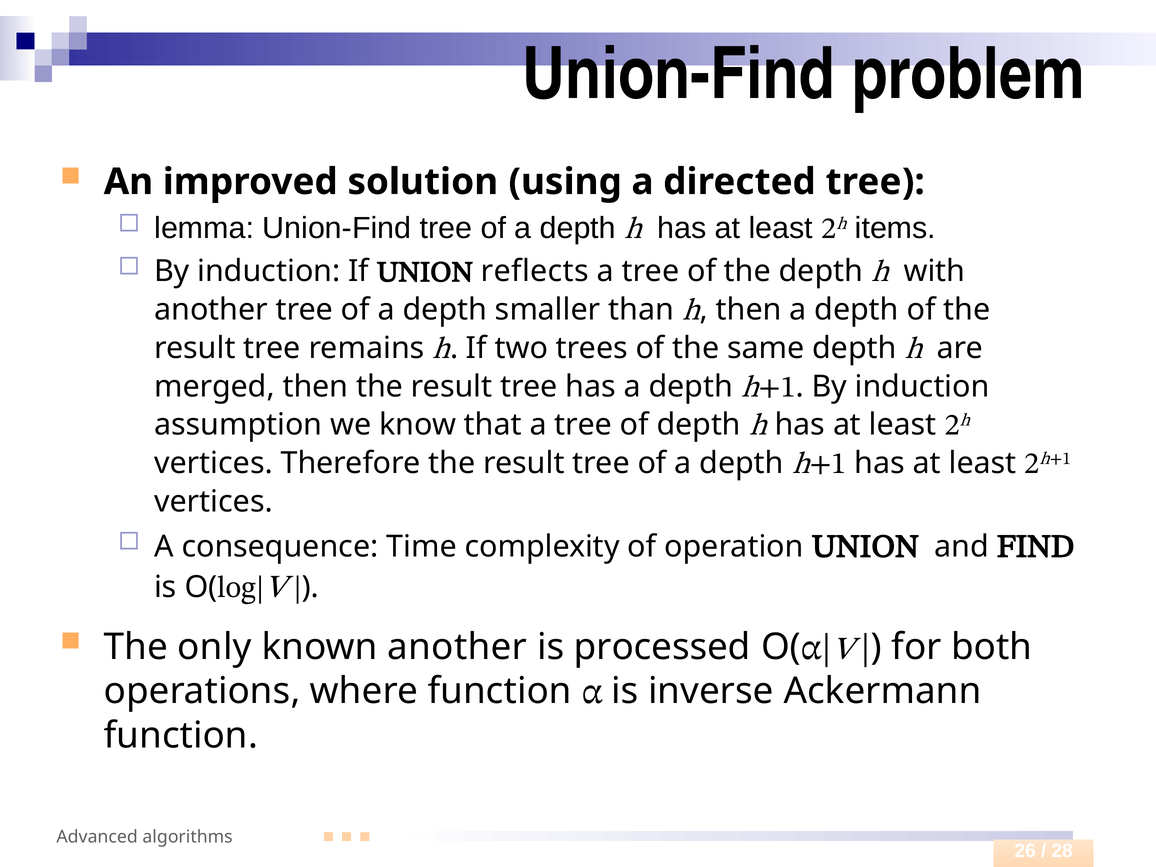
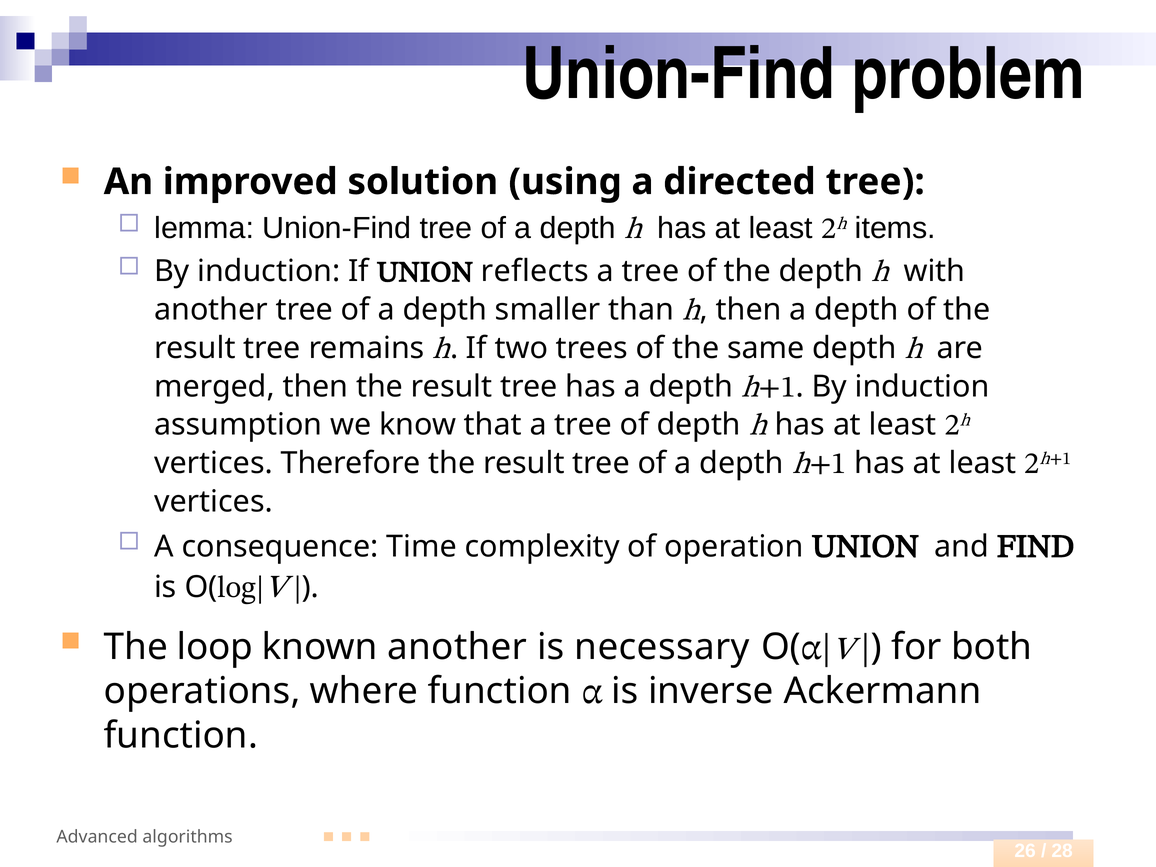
only: only -> loop (215, 647)
processed: processed -> necessary (662, 647)
